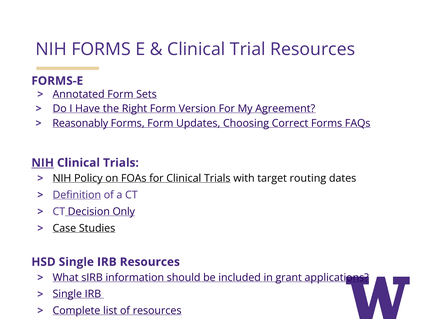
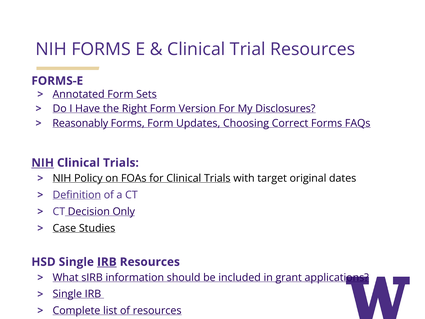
Agreement: Agreement -> Disclosures (285, 109)
routing: routing -> original (308, 178)
IRB underline: none -> present (107, 262)
